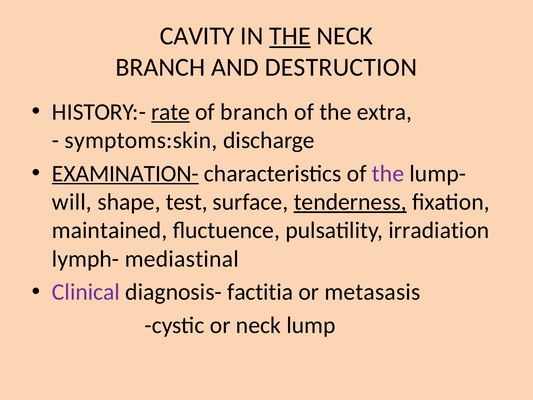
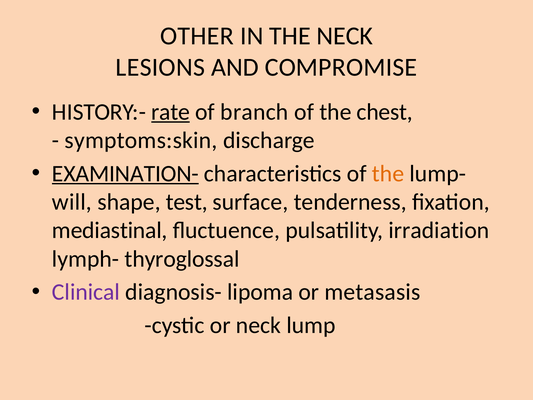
CAVITY: CAVITY -> OTHER (197, 36)
THE underline: present -> none (290, 36)
BRANCH: BRANCH -> LESIONS (160, 67)
DESTRUCTION: DESTRUCTION -> COMPROMISE (341, 67)
extra: extra -> chest (385, 112)
the colour: purple -> orange (388, 173)
tenderness underline: present -> none (350, 202)
maintained: maintained -> mediastinal (110, 230)
mediastinal: mediastinal -> thyroglossal (182, 259)
factitia: factitia -> lipoma (260, 292)
